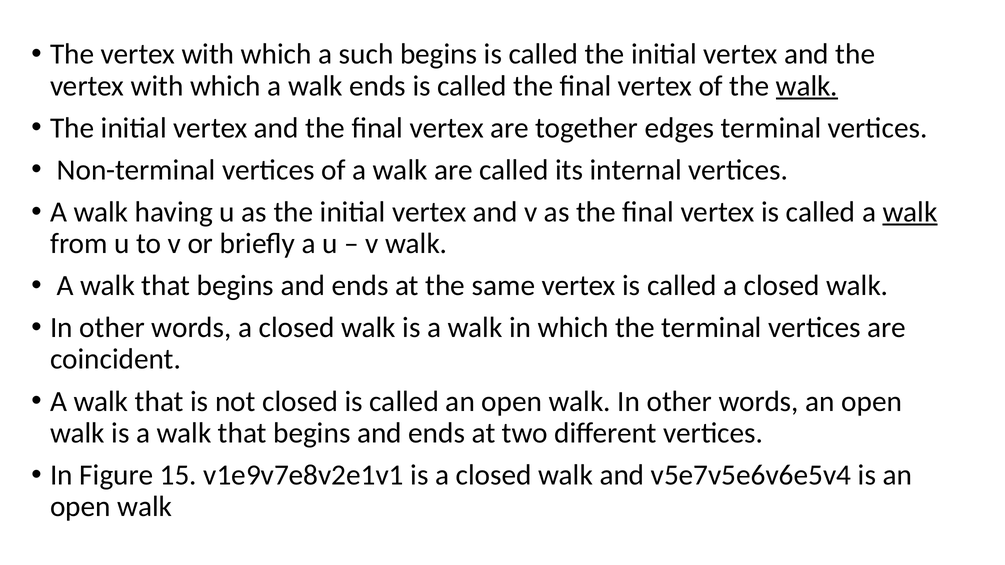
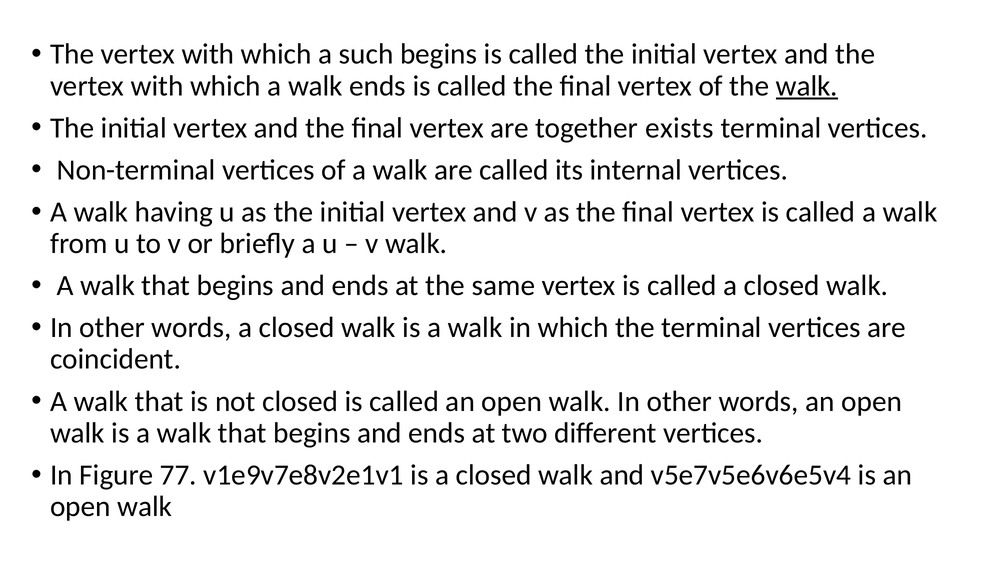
edges: edges -> exists (679, 128)
walk underline: present -> none (910, 212)
15: 15 -> 77 (178, 475)
